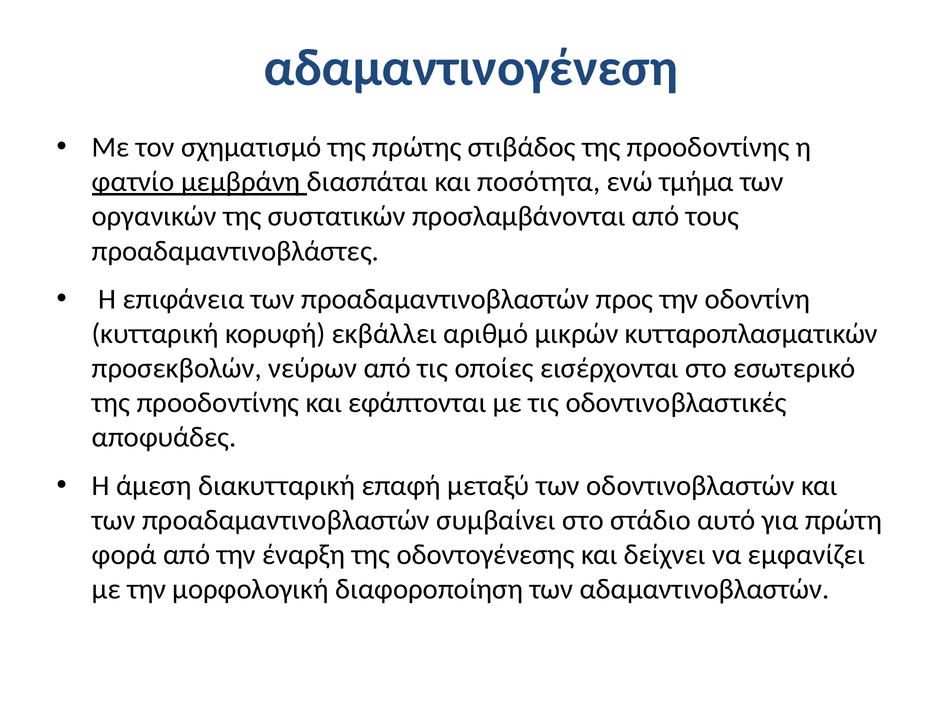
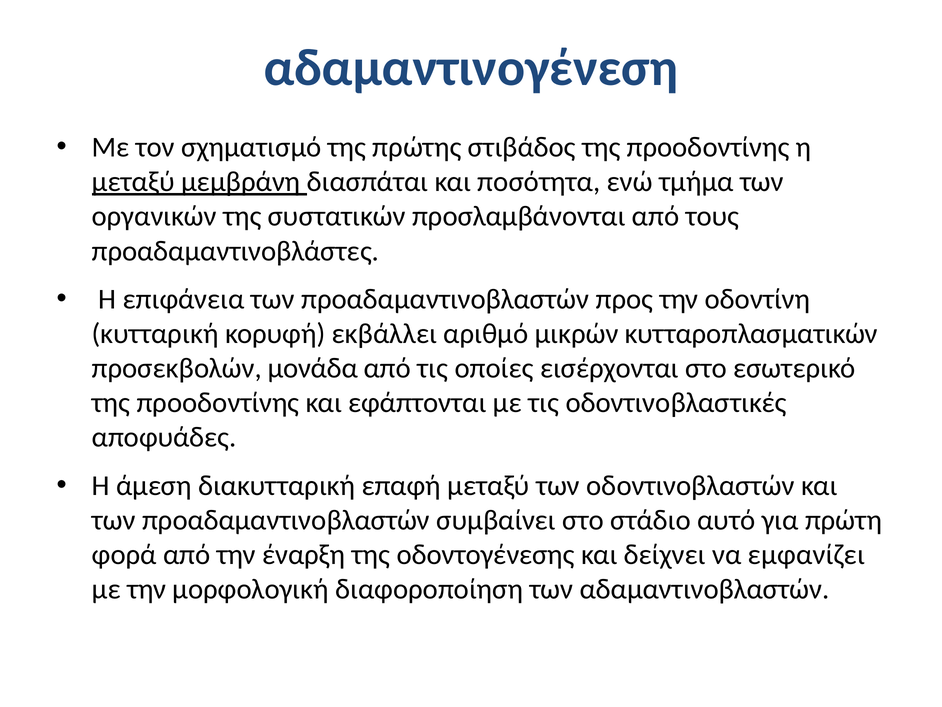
φατνίο: φατνίο -> μεταξύ (133, 182)
νεύρων: νεύρων -> μονάδα (313, 368)
